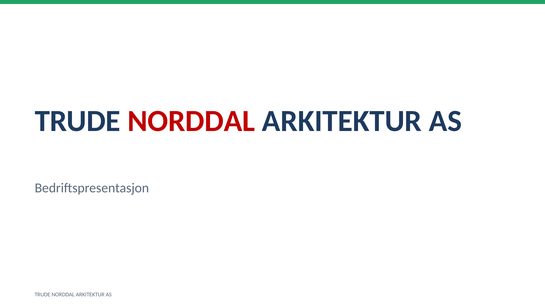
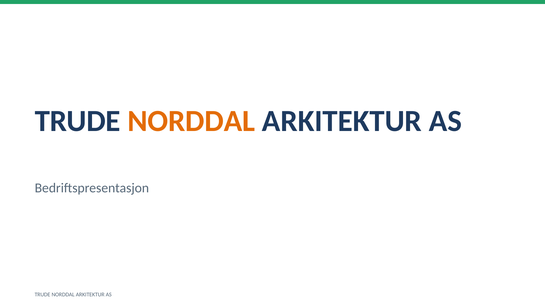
NORDDAL colour: red -> orange (191, 121)
